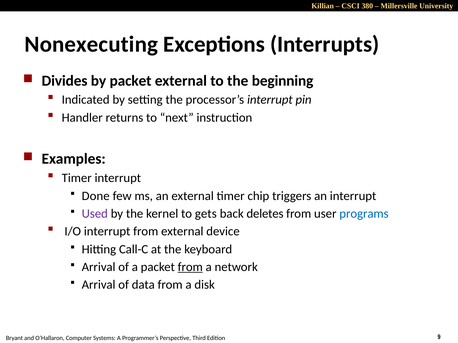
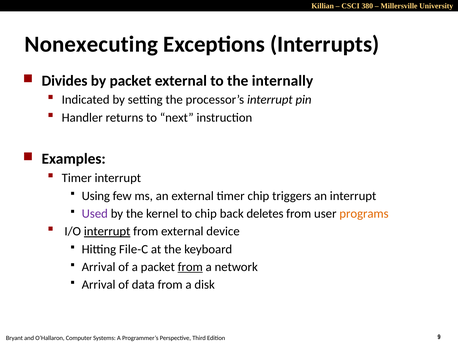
beginning: beginning -> internally (282, 81)
Done: Done -> Using (96, 196)
to gets: gets -> chip (206, 214)
programs colour: blue -> orange (364, 214)
interrupt underline: none -> present (107, 232)
Call-C: Call-C -> File-C (134, 250)
